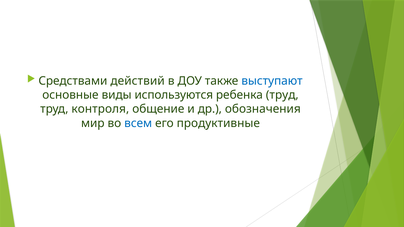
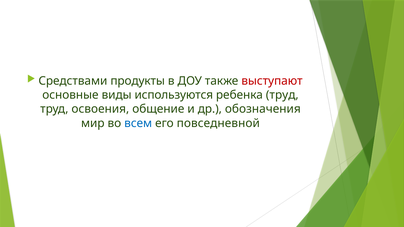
действий: действий -> продукты (138, 81)
выступают colour: blue -> red (272, 81)
контроля: контроля -> освоения (100, 109)
продуктивные: продуктивные -> повседневной (218, 123)
